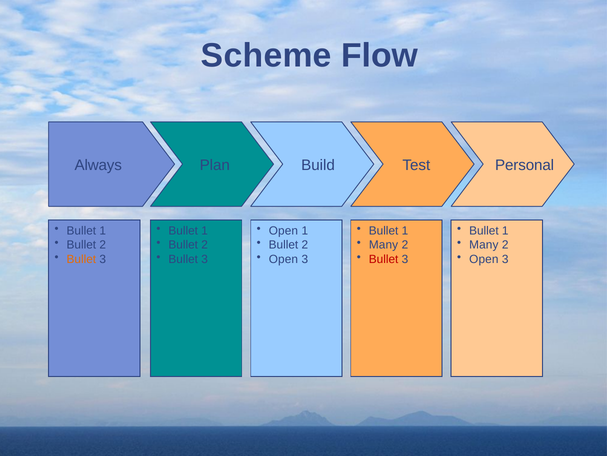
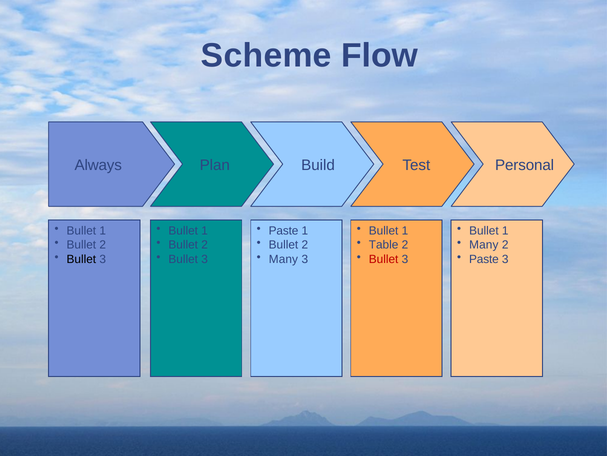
Open: Open -> Paste (284, 230)
Many: Many -> Table (384, 245)
Bullet colour: orange -> black (81, 259)
Open: Open -> Many (283, 259)
Open: Open -> Paste (484, 259)
